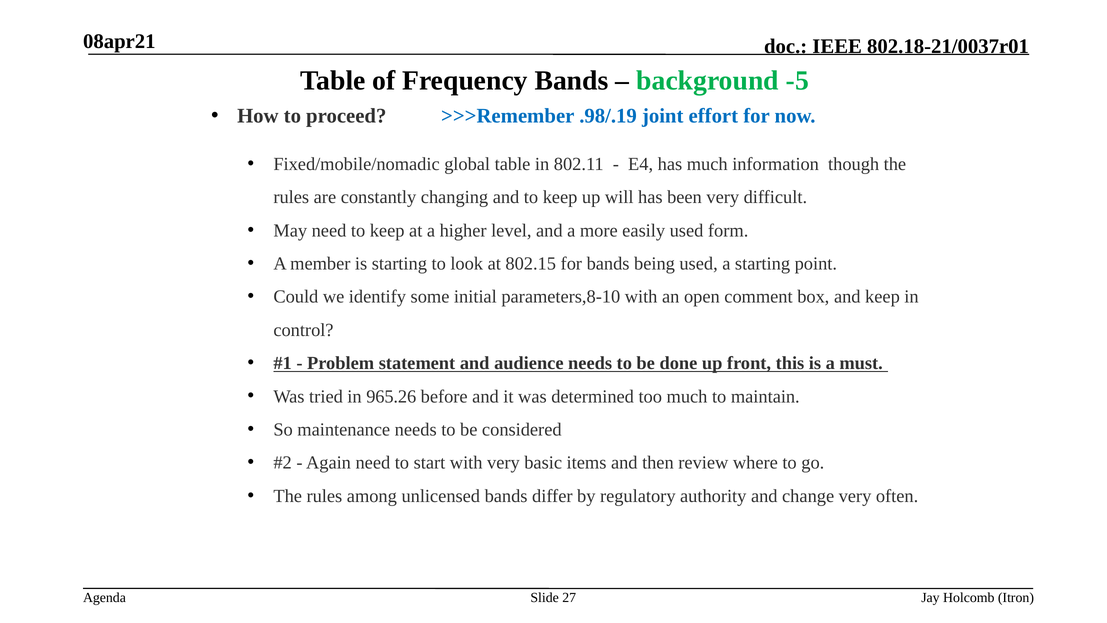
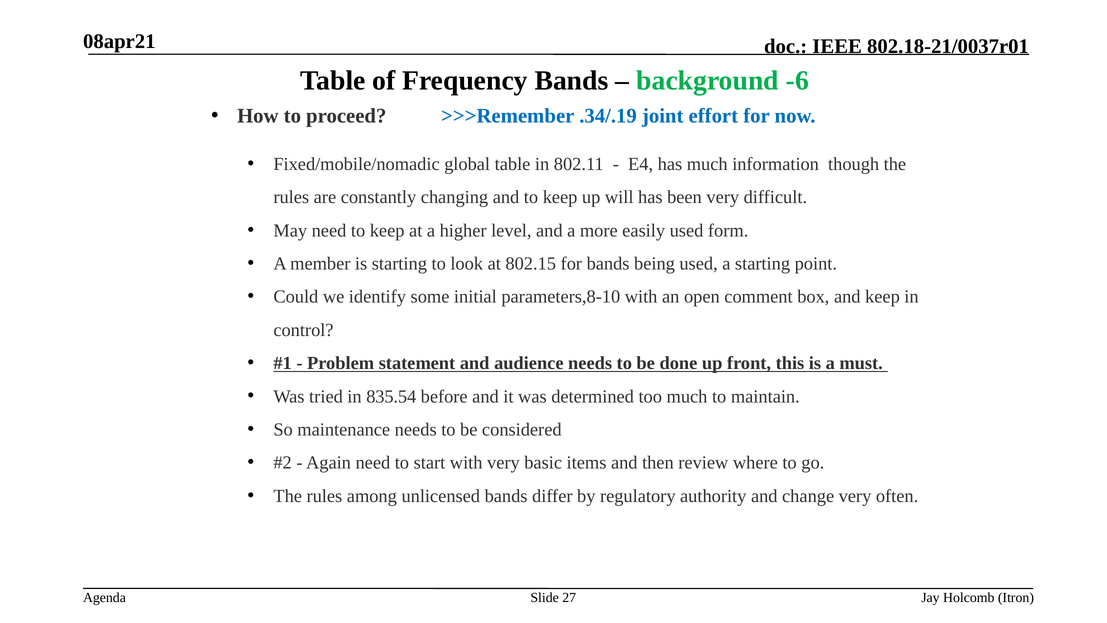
-5: -5 -> -6 (797, 80)
.98/.19: .98/.19 -> .34/.19 (608, 116)
965.26: 965.26 -> 835.54 (391, 396)
